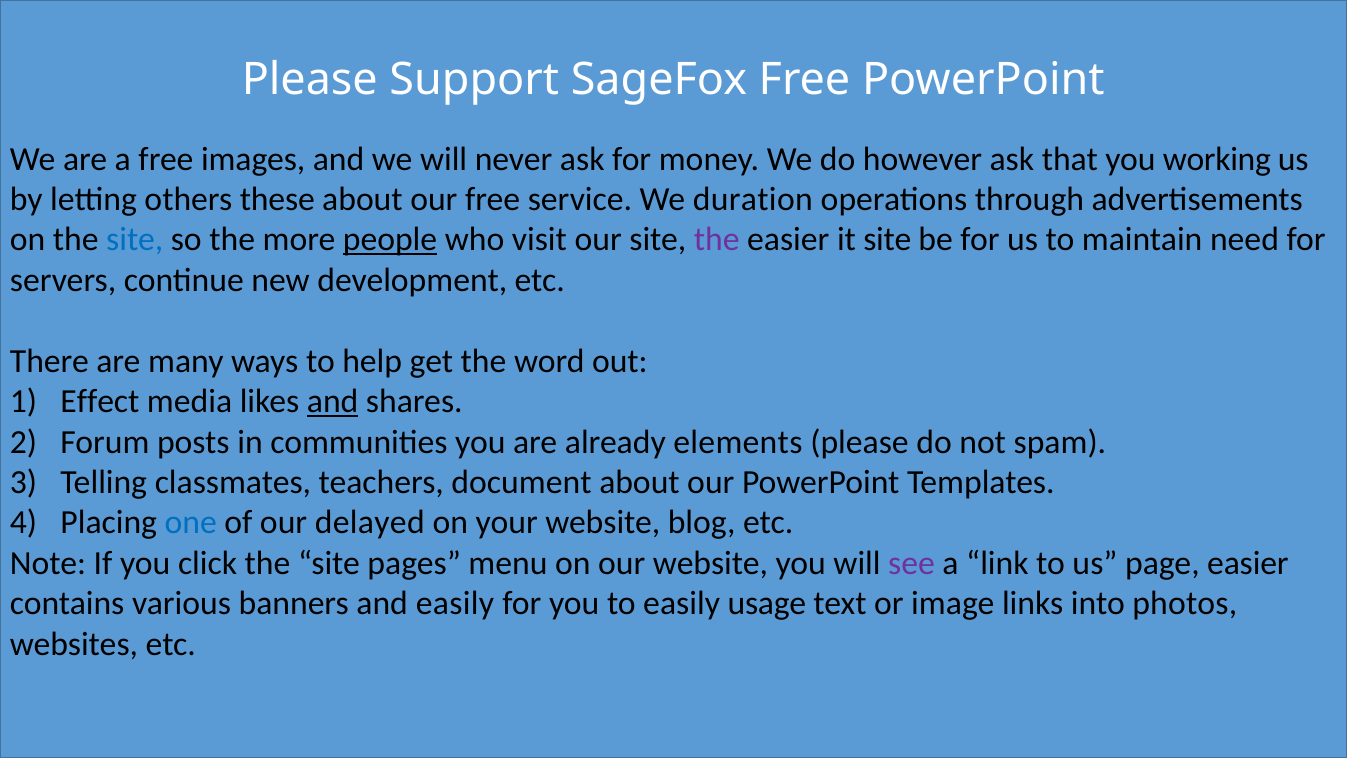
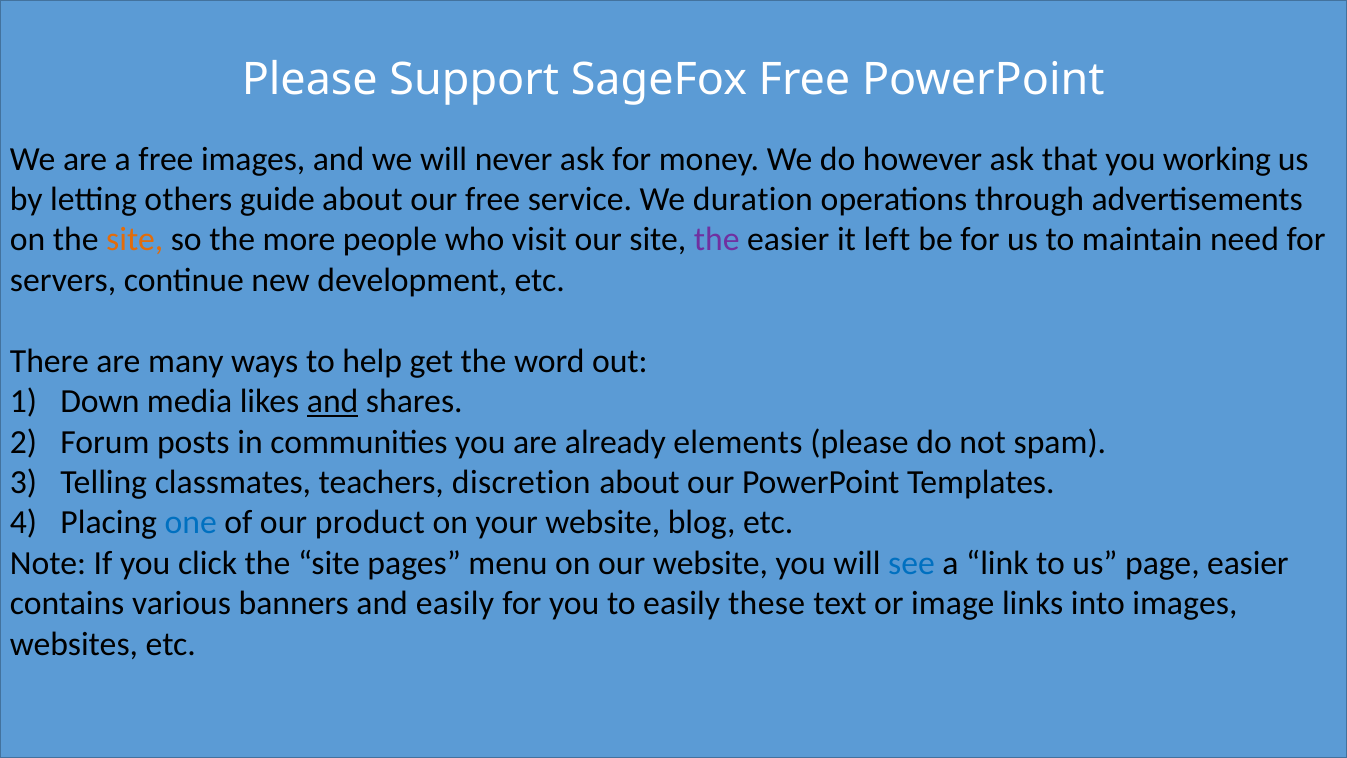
these: these -> guide (277, 199)
site colour: blue -> orange (135, 240)
people underline: present -> none (390, 240)
it site: site -> left (887, 240)
Effect: Effect -> Down (100, 401)
document: document -> discretion (521, 482)
delayed: delayed -> product (370, 523)
see colour: purple -> blue (912, 563)
usage: usage -> these (767, 603)
into photos: photos -> images (1185, 603)
